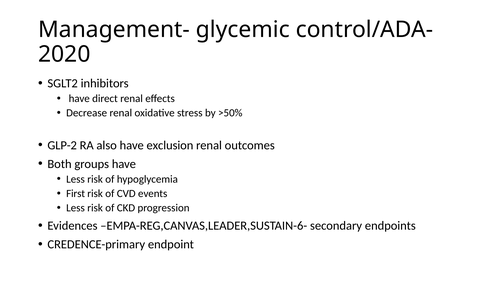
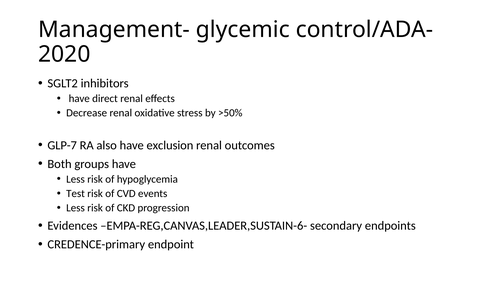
GLP-2: GLP-2 -> GLP-7 (62, 145)
First: First -> Test (76, 194)
